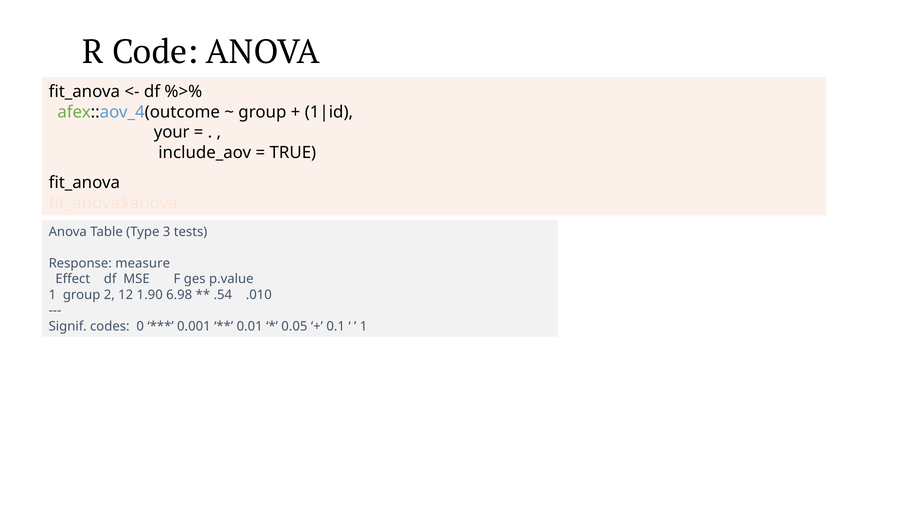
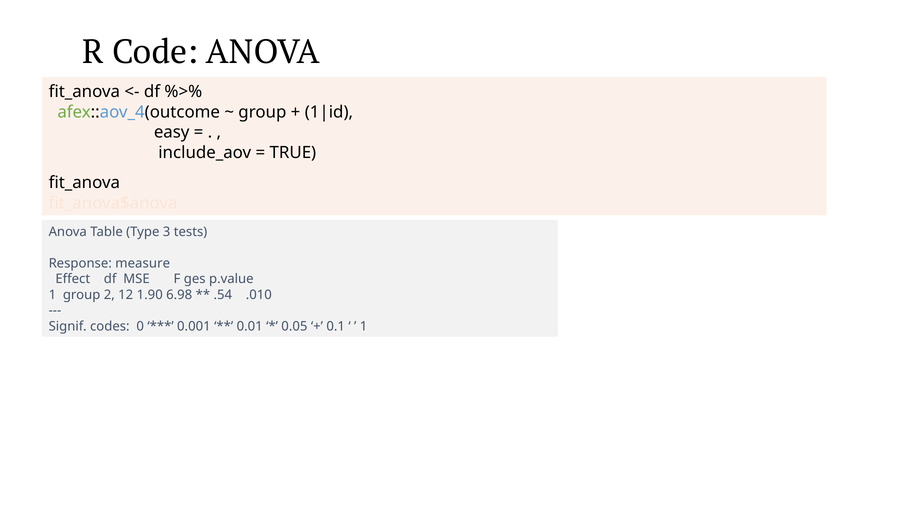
your: your -> easy (172, 132)
